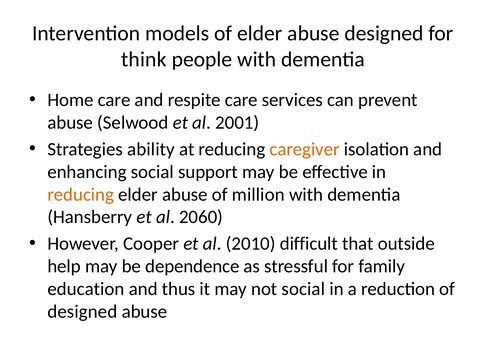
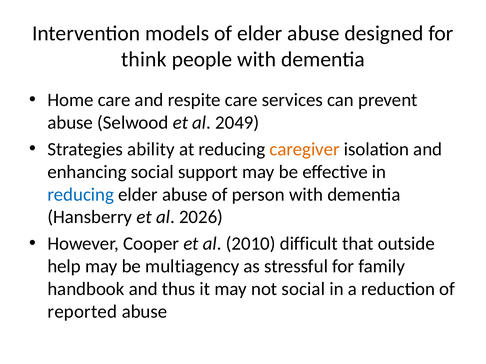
2001: 2001 -> 2049 (237, 123)
reducing colour: orange -> blue (81, 195)
million: million -> person (258, 195)
2060: 2060 -> 2026 (201, 217)
dependence: dependence -> multiagency (192, 267)
education: education -> handbook (86, 289)
designed: designed -> reported (82, 312)
